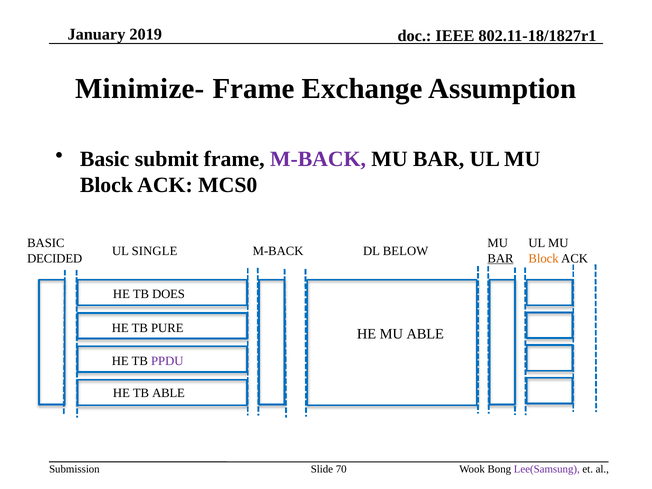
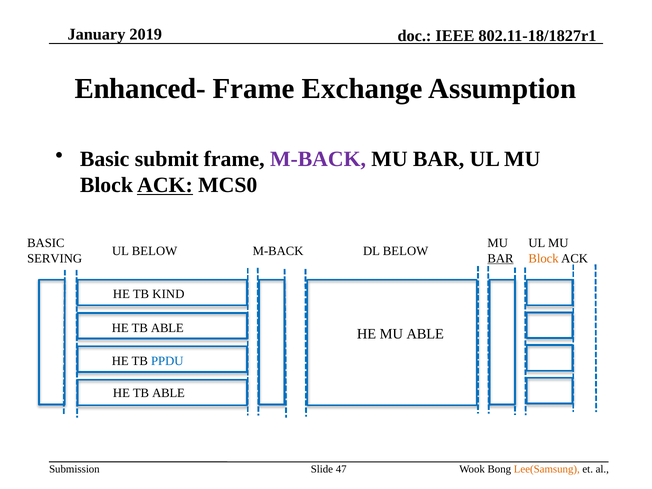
Minimize-: Minimize- -> Enhanced- (140, 89)
ACK underline: none -> present (165, 185)
UL SINGLE: SINGLE -> BELOW (155, 251)
DECIDED: DECIDED -> SERVING (55, 258)
DOES: DOES -> KIND (168, 294)
PURE: PURE -> ABLE (167, 328)
PPDU colour: purple -> blue (167, 361)
70: 70 -> 47 (341, 469)
Lee(Samsung colour: purple -> orange (547, 469)
